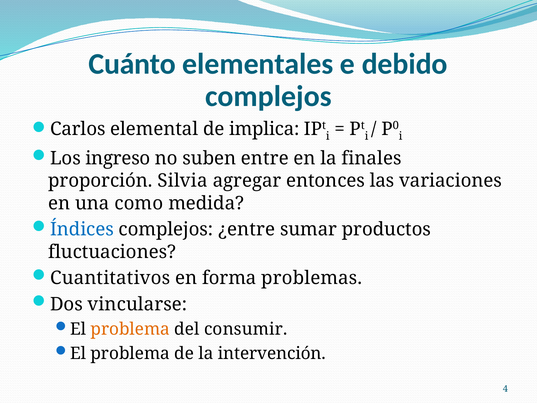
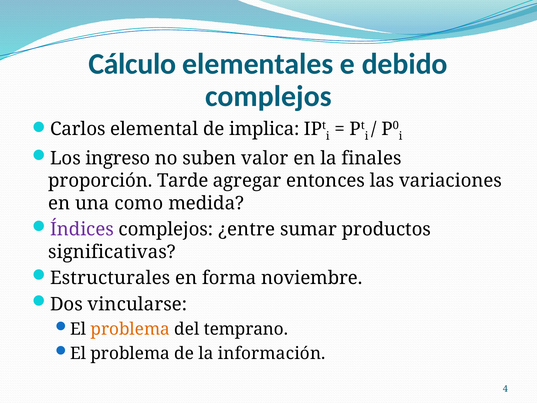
Cuánto: Cuánto -> Cálculo (132, 64)
entre: entre -> valor (265, 158)
Silvia: Silvia -> Tarde (183, 181)
Índices colour: blue -> purple (82, 229)
fluctuaciones: fluctuaciones -> significativas (112, 252)
Cuantitativos: Cuantitativos -> Estructurales (110, 278)
problemas: problemas -> noviembre (312, 278)
consumir: consumir -> temprano (246, 329)
intervención: intervención -> información (272, 353)
